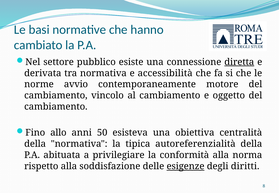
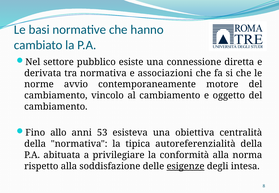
diretta underline: present -> none (239, 62)
accessibilità: accessibilità -> associazioni (165, 73)
50: 50 -> 53 (102, 133)
diritti: diritti -> intesa (245, 166)
